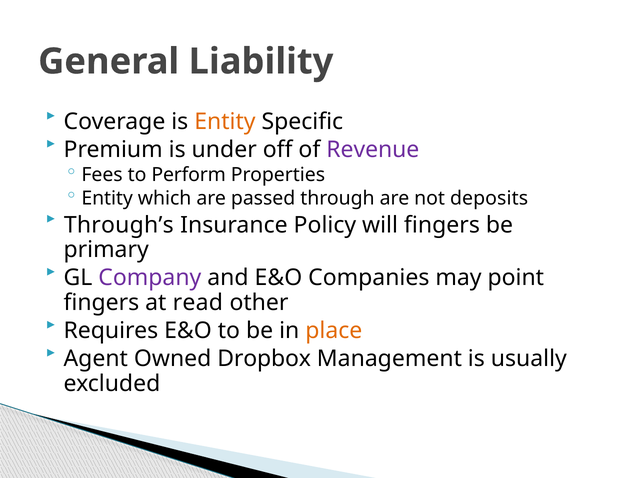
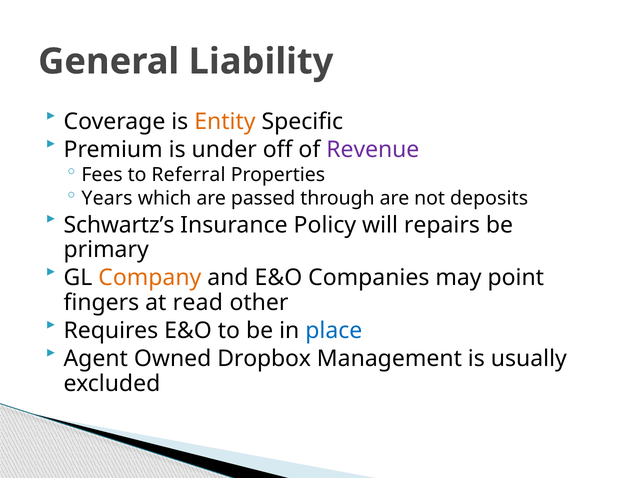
Perform: Perform -> Referral (188, 175)
Entity: Entity -> Years (107, 198)
Through’s: Through’s -> Schwartz’s (119, 225)
will fingers: fingers -> repairs (442, 225)
Company colour: purple -> orange (150, 278)
place colour: orange -> blue (334, 330)
